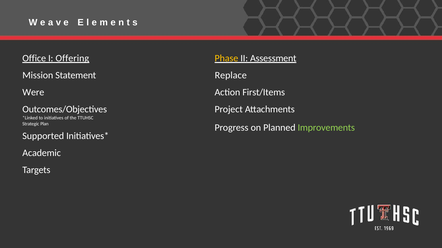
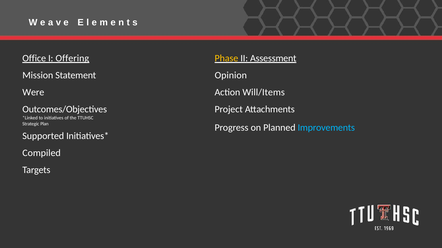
Replace: Replace -> Opinion (231, 75)
First/Items: First/Items -> Will/Items (264, 92)
Improvements colour: light green -> light blue (326, 128)
Academic: Academic -> Compiled (42, 153)
